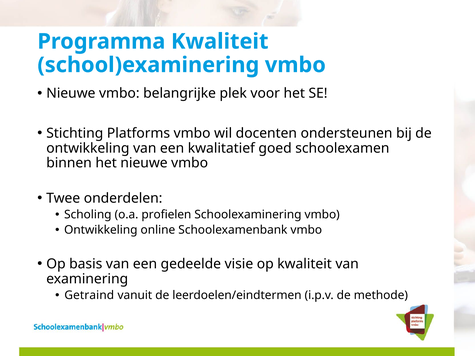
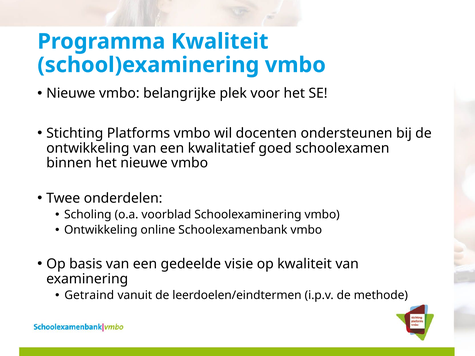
profielen: profielen -> voorblad (166, 215)
